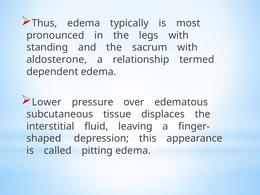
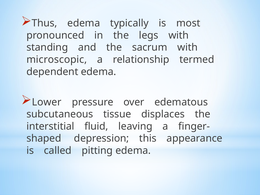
aldosterone: aldosterone -> microscopic (57, 60)
